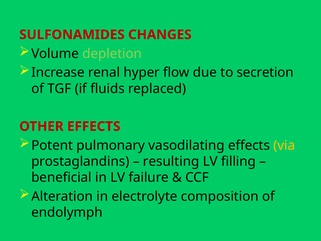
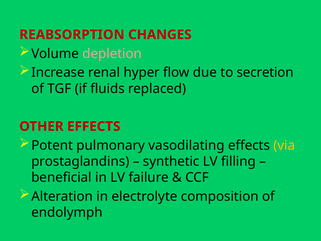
SULFONAMIDES: SULFONAMIDES -> REABSORPTION (72, 35)
depletion colour: light green -> pink (112, 54)
resulting: resulting -> synthetic (171, 161)
